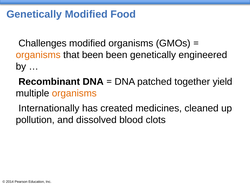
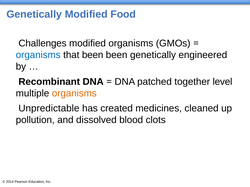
organisms colour: orange -> blue (38, 55)
yield: yield -> level (222, 82)
Internationally: Internationally -> Unpredictable (49, 109)
